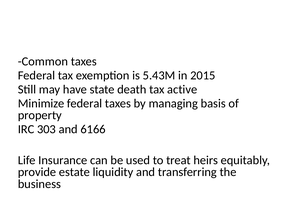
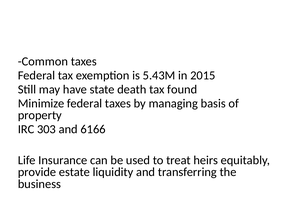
active: active -> found (182, 90)
